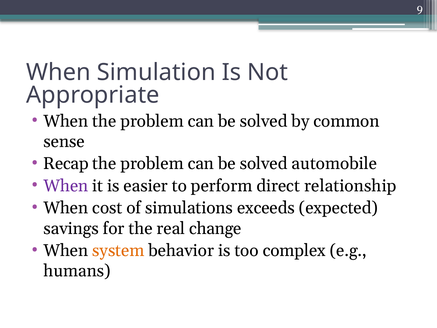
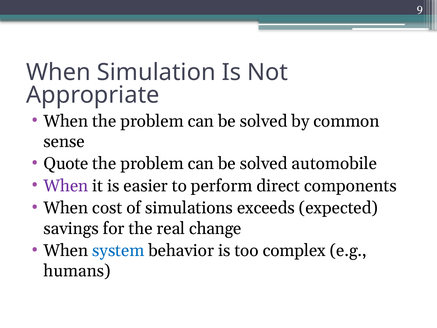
Recap: Recap -> Quote (66, 164)
relationship: relationship -> components (350, 186)
system colour: orange -> blue (118, 250)
